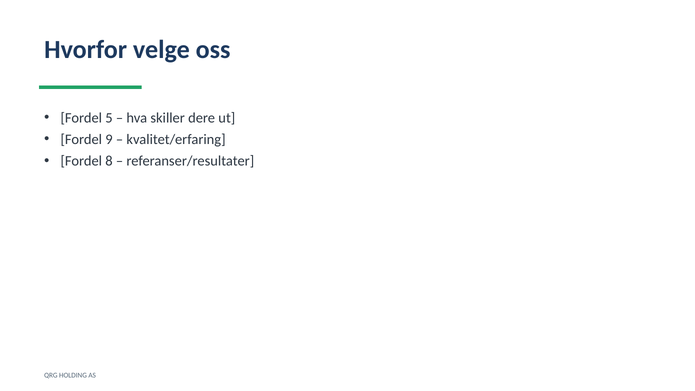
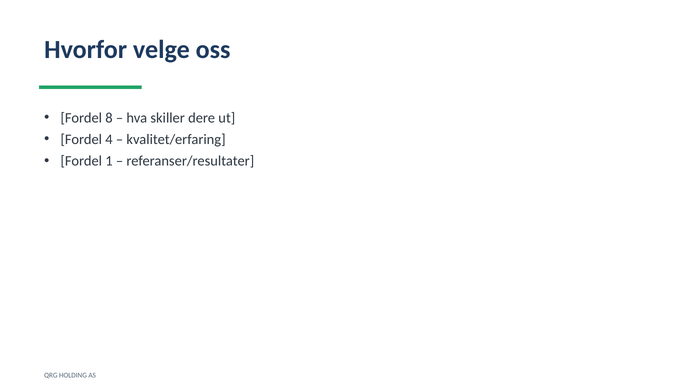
5: 5 -> 8 (109, 118)
9: 9 -> 4 (109, 139)
8: 8 -> 1 (109, 161)
